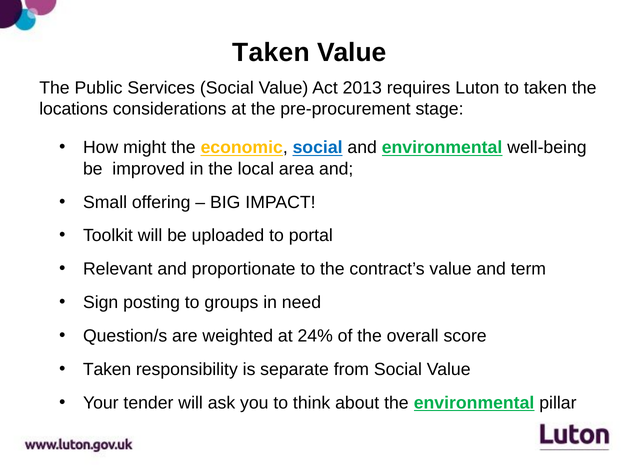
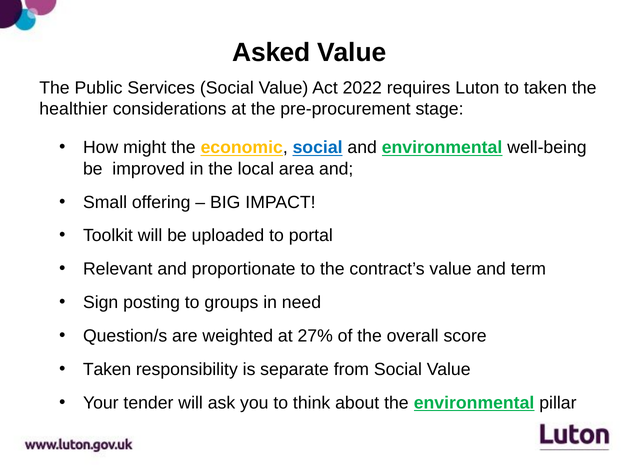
Taken: Taken -> Asked (271, 52)
2013: 2013 -> 2022 (362, 88)
locations: locations -> healthier (74, 109)
24%: 24% -> 27% (315, 336)
